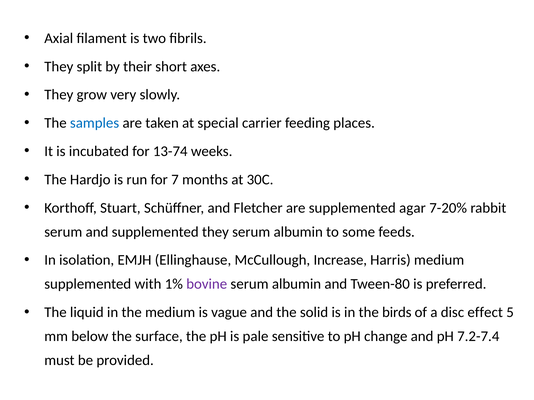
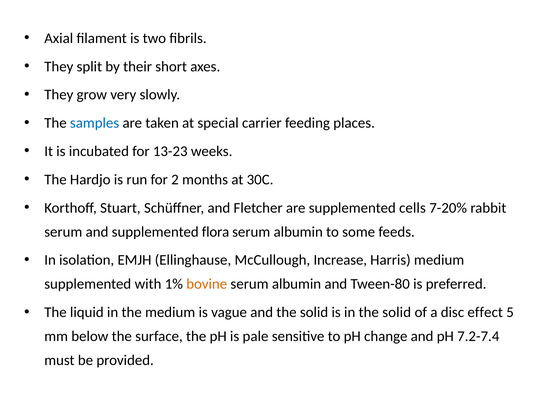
13-74: 13-74 -> 13-23 (170, 151)
7: 7 -> 2 (175, 180)
agar: agar -> cells (412, 208)
supplemented they: they -> flora (216, 232)
bovine colour: purple -> orange (207, 284)
in the birds: birds -> solid (397, 313)
